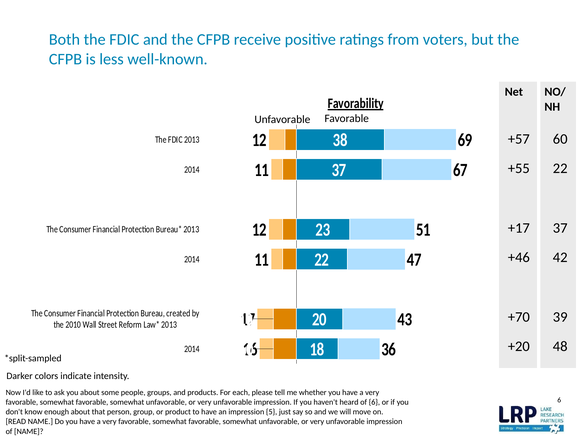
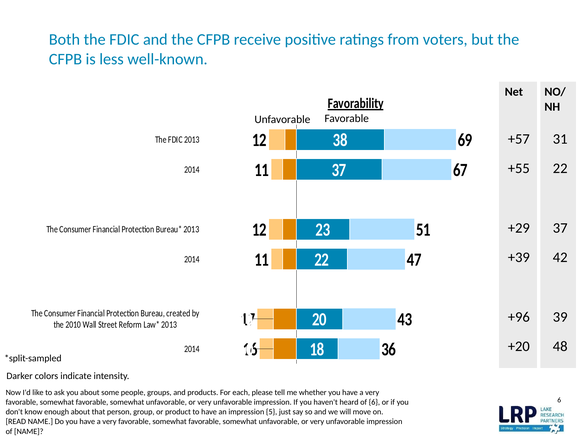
60: 60 -> 31 (560, 139)
+17: +17 -> +29 (519, 228)
+46: +46 -> +39 (519, 257)
+70: +70 -> +96 (519, 317)
